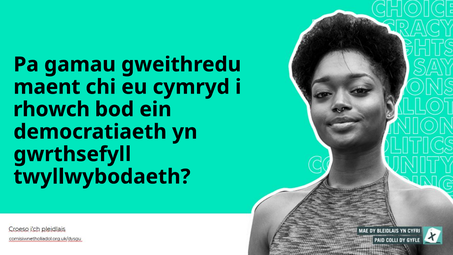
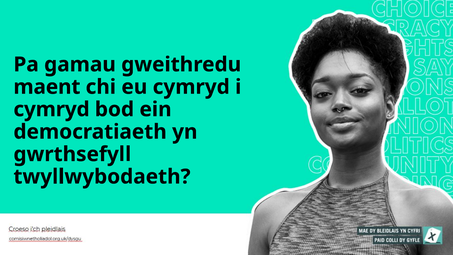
rhowch: rhowch -> cymryd (52, 109)
